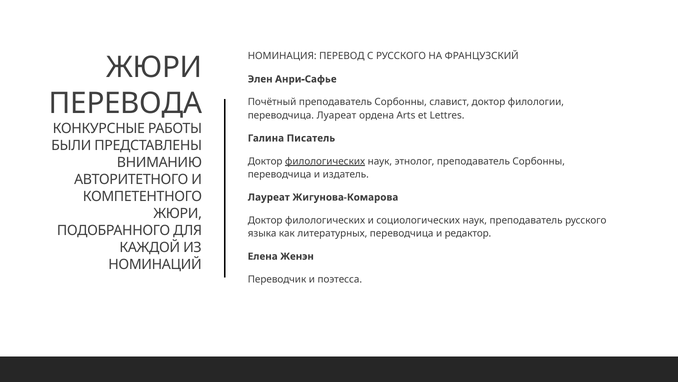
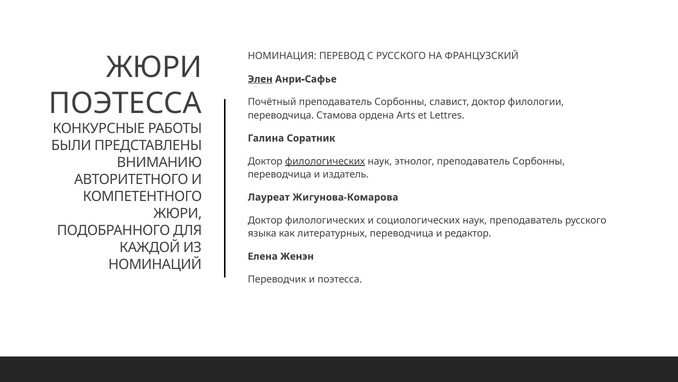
Элен underline: none -> present (260, 79)
ПЕРЕВОДА: ПЕРЕВОДА -> ПОЭТЕССА (125, 103)
Луареат: Луареат -> Стамова (337, 115)
Писатель: Писатель -> Соратник (311, 138)
